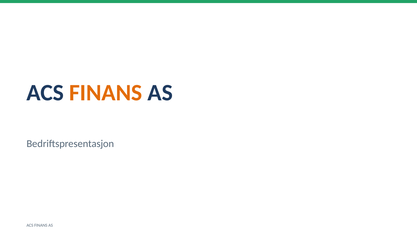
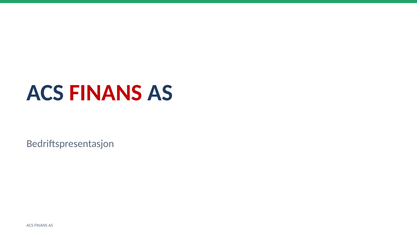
FINANS colour: orange -> red (106, 92)
